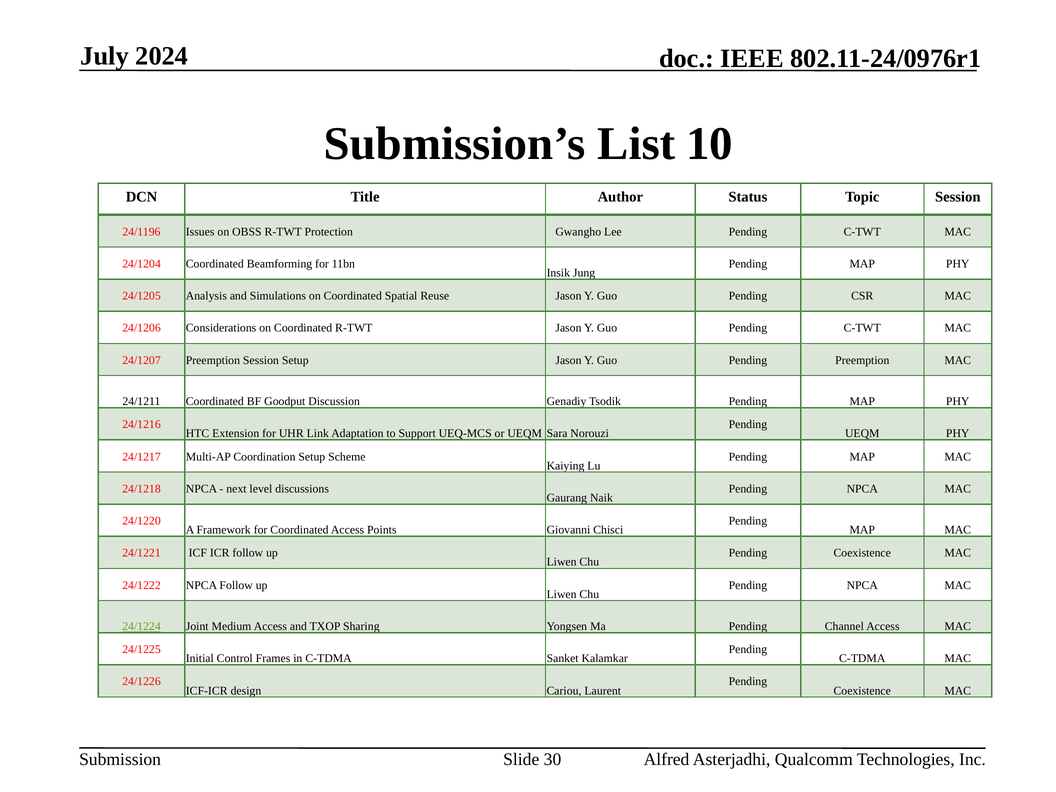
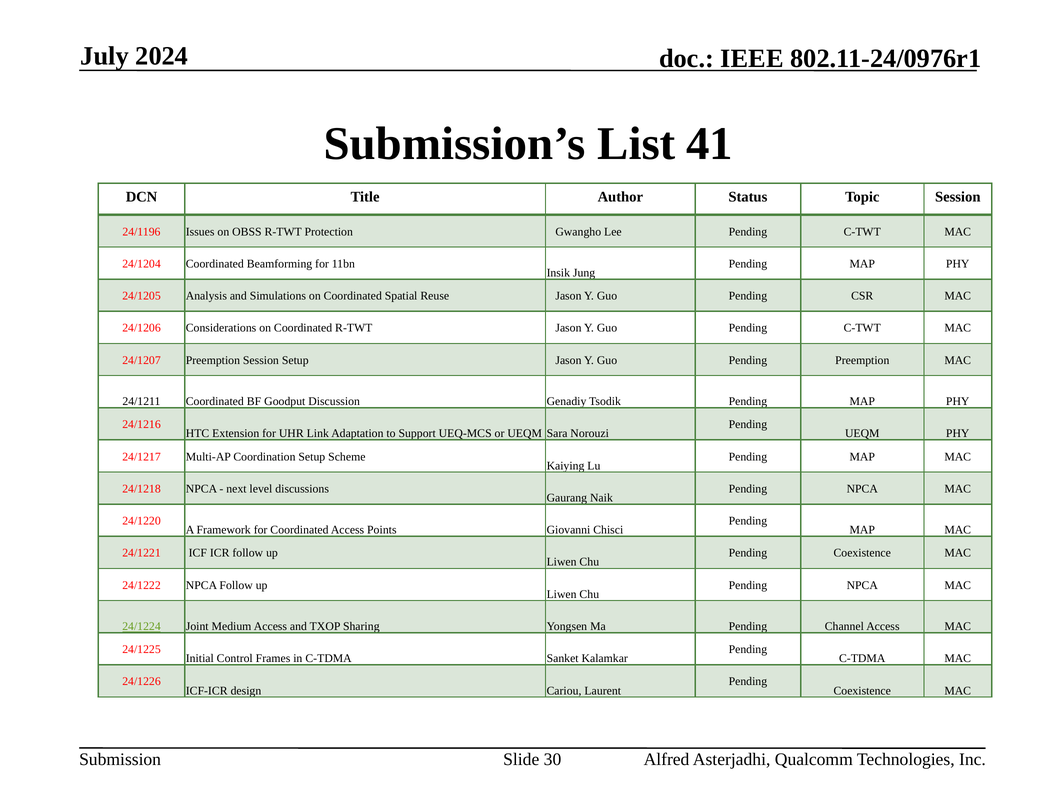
10: 10 -> 41 (710, 144)
